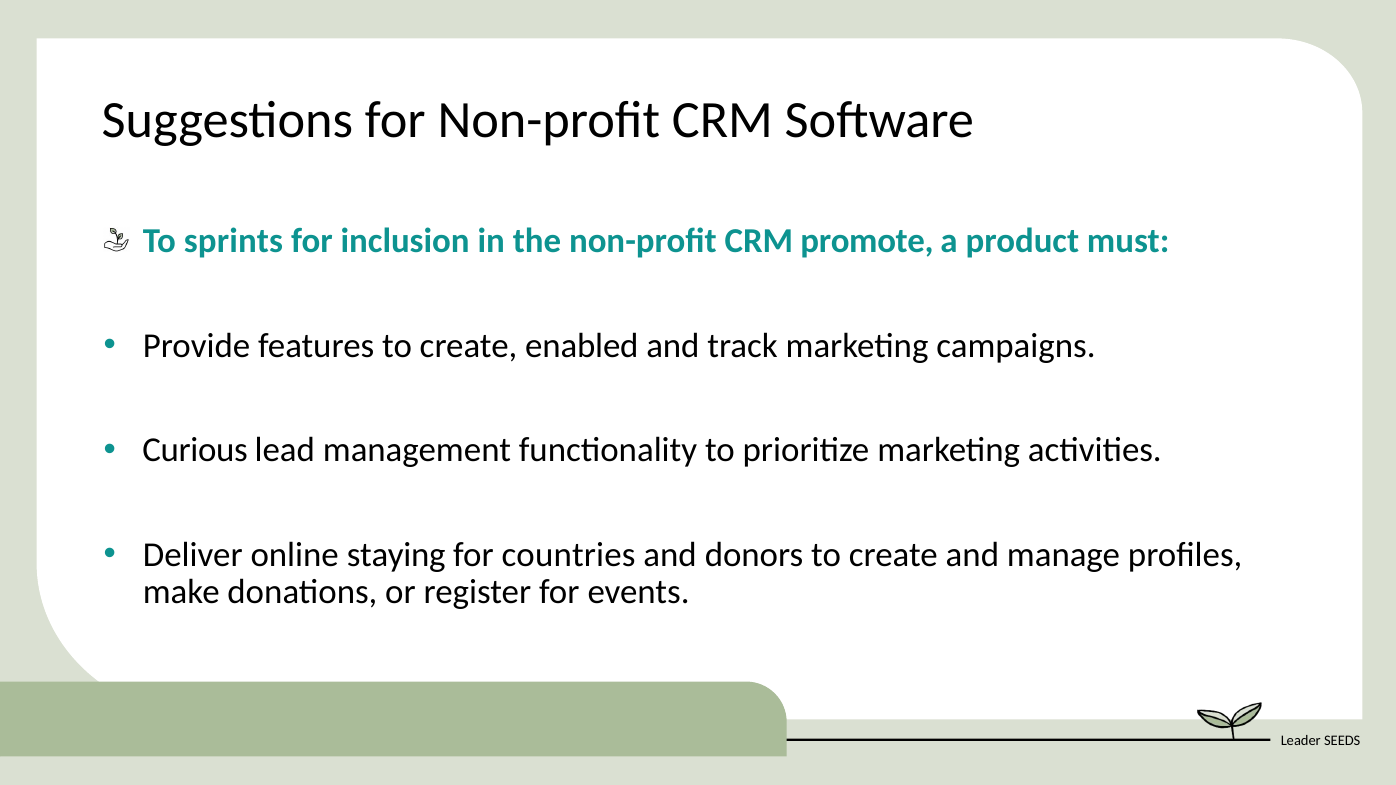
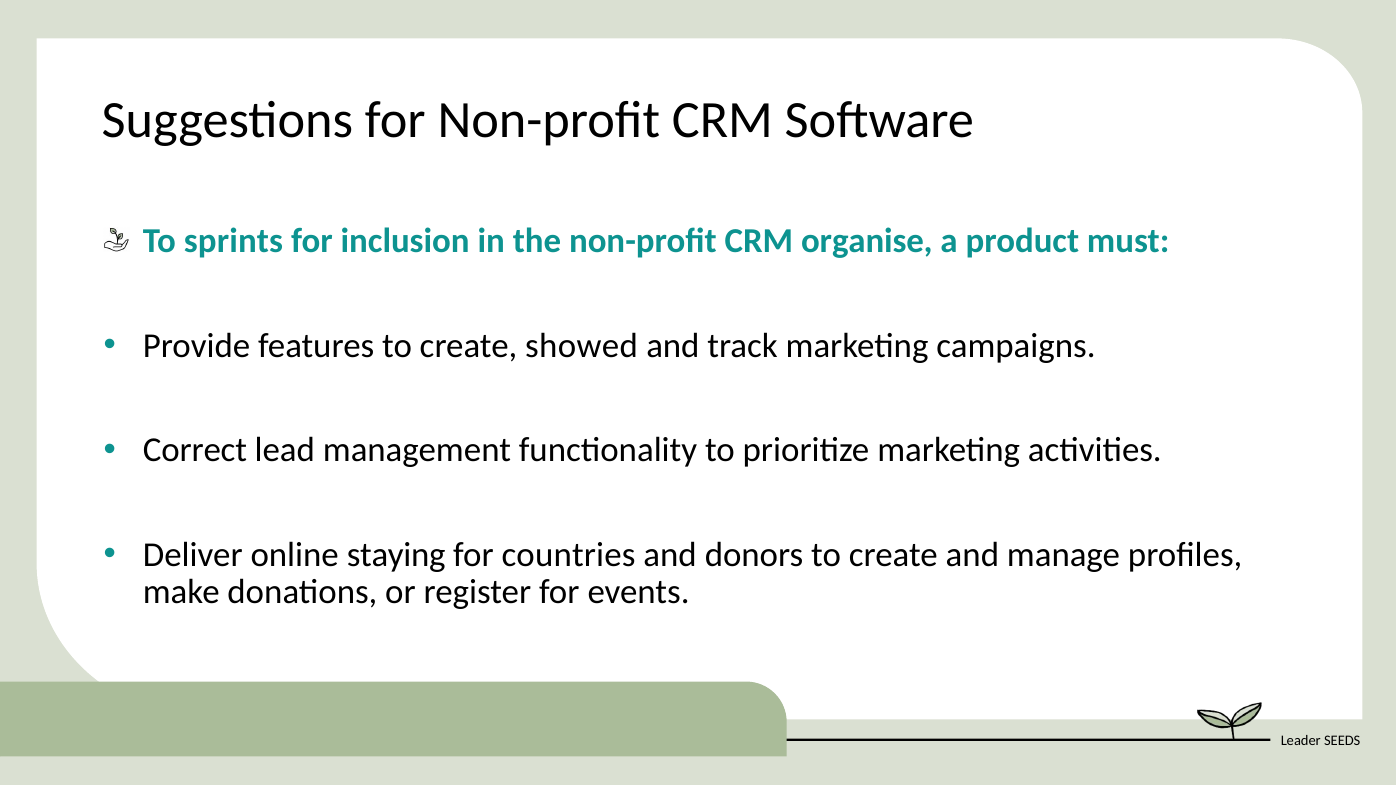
promote: promote -> organise (867, 241)
enabled: enabled -> showed (582, 346)
Curious: Curious -> Correct (195, 450)
